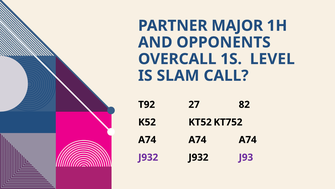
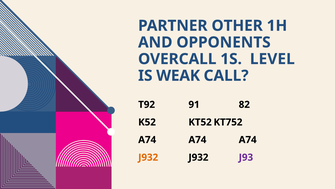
MAJOR: MAJOR -> OTHER (237, 26)
SLAM: SLAM -> WEAK (178, 75)
27: 27 -> 91 (194, 104)
J932 colour: purple -> orange (148, 157)
